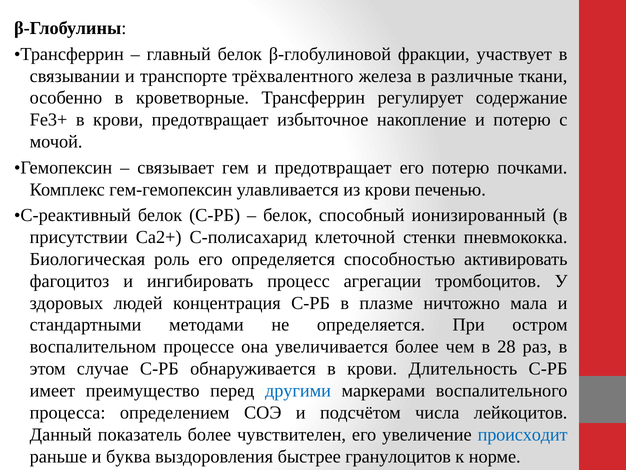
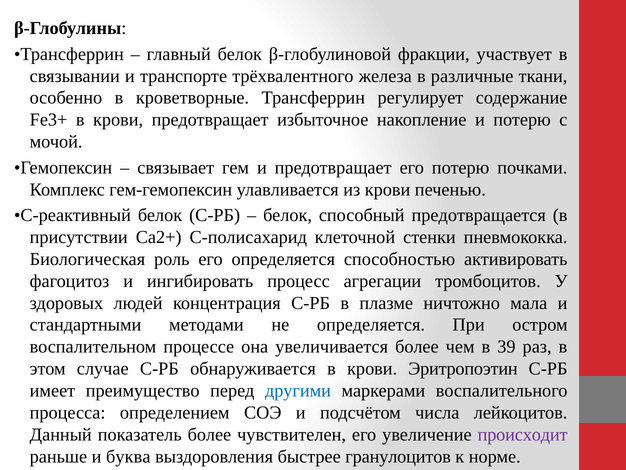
ионизированный: ионизированный -> предотвращается (479, 215)
28: 28 -> 39 (506, 346)
Длительность: Длительность -> Эритропоэтин (463, 368)
происходит colour: blue -> purple (523, 434)
